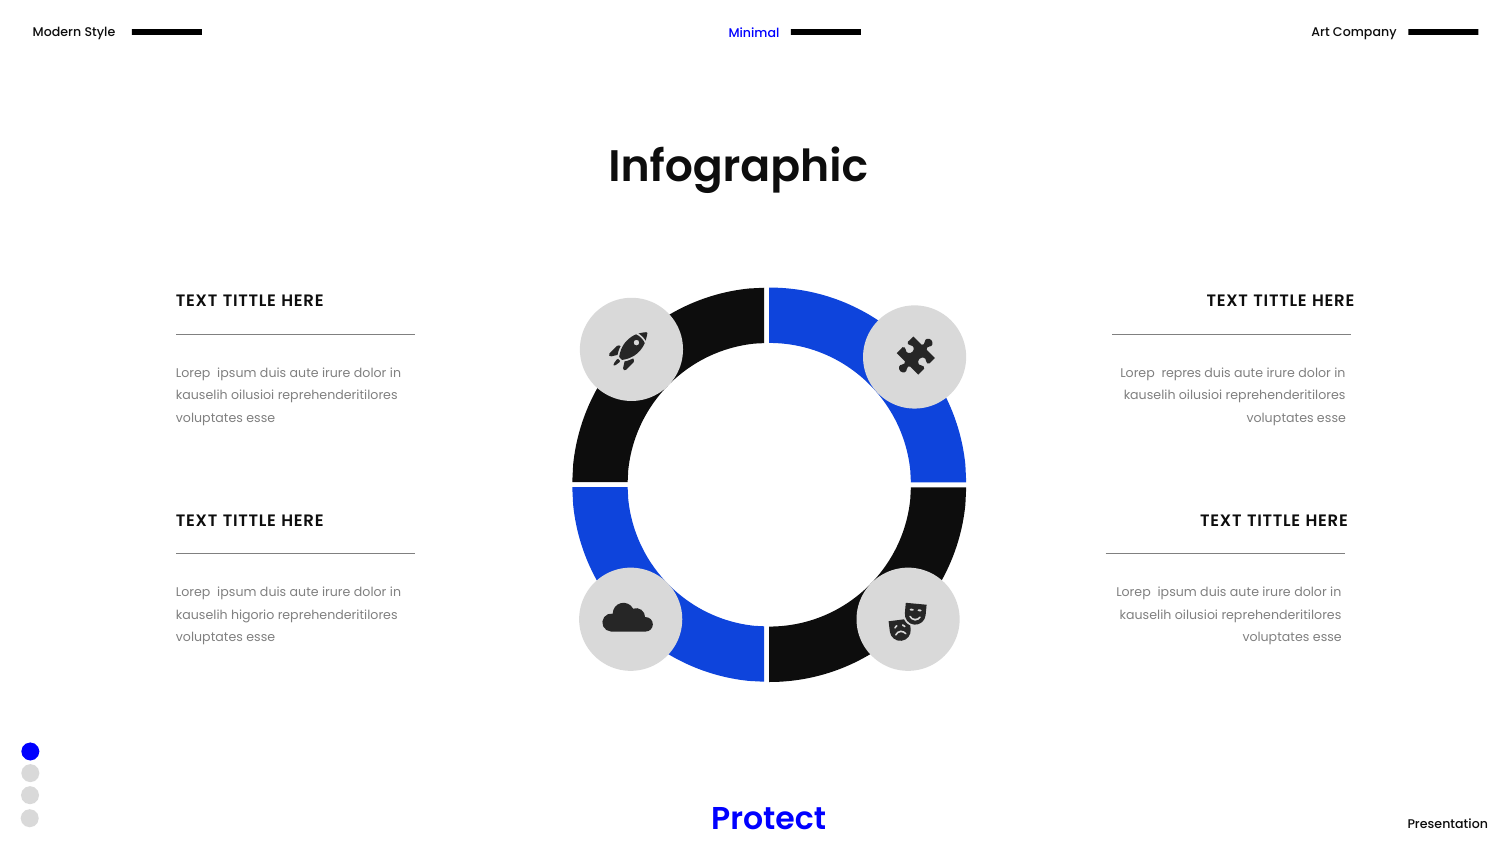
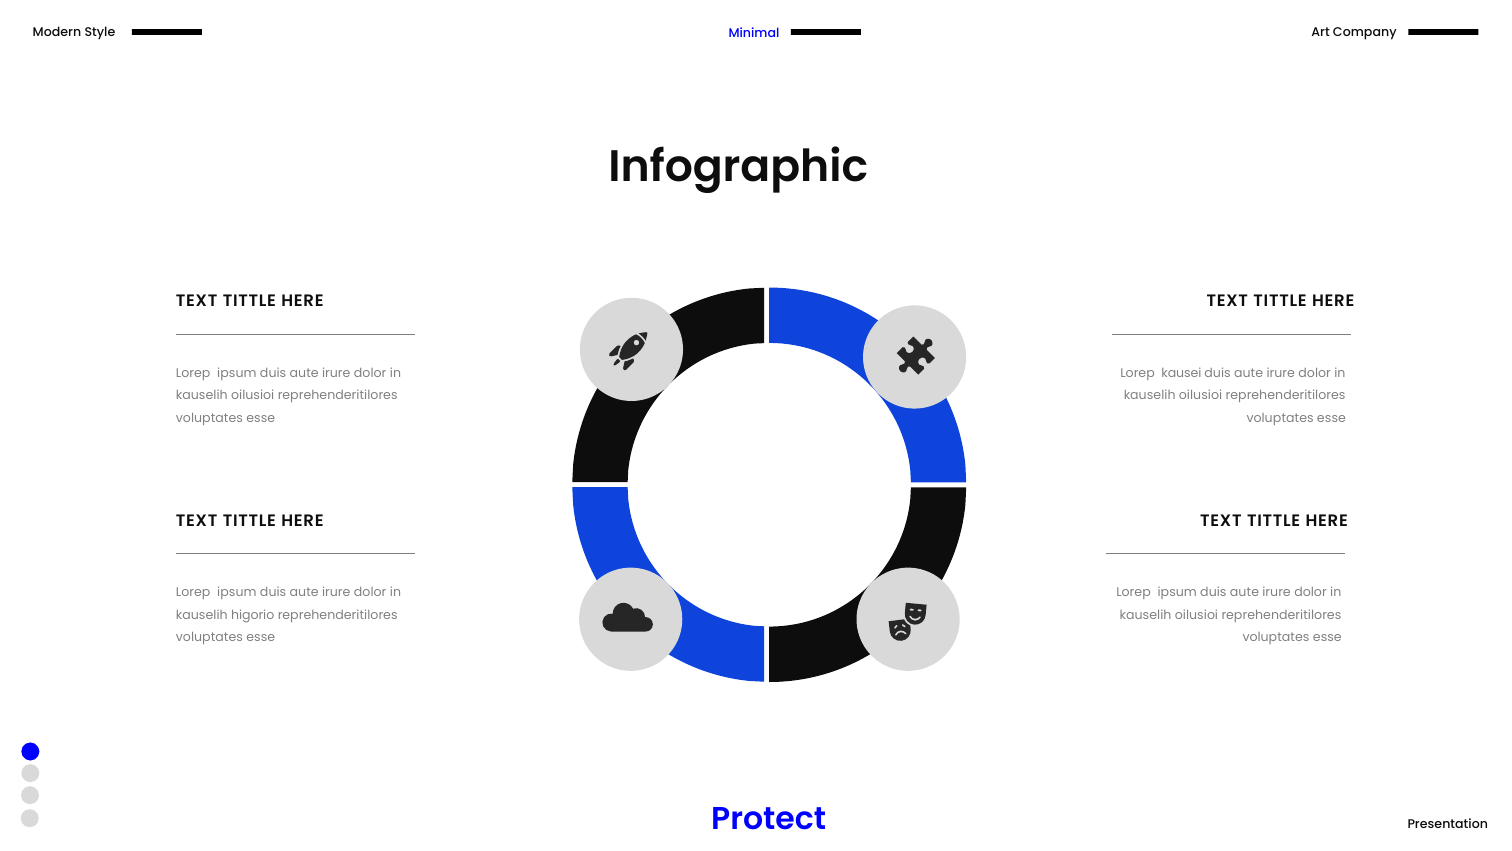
repres: repres -> kausei (1181, 373)
